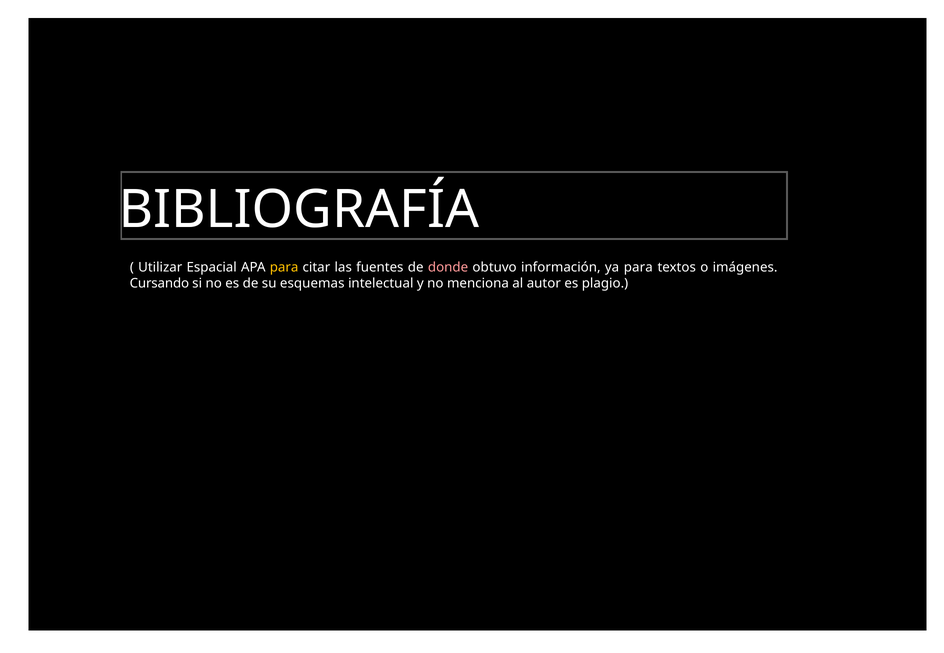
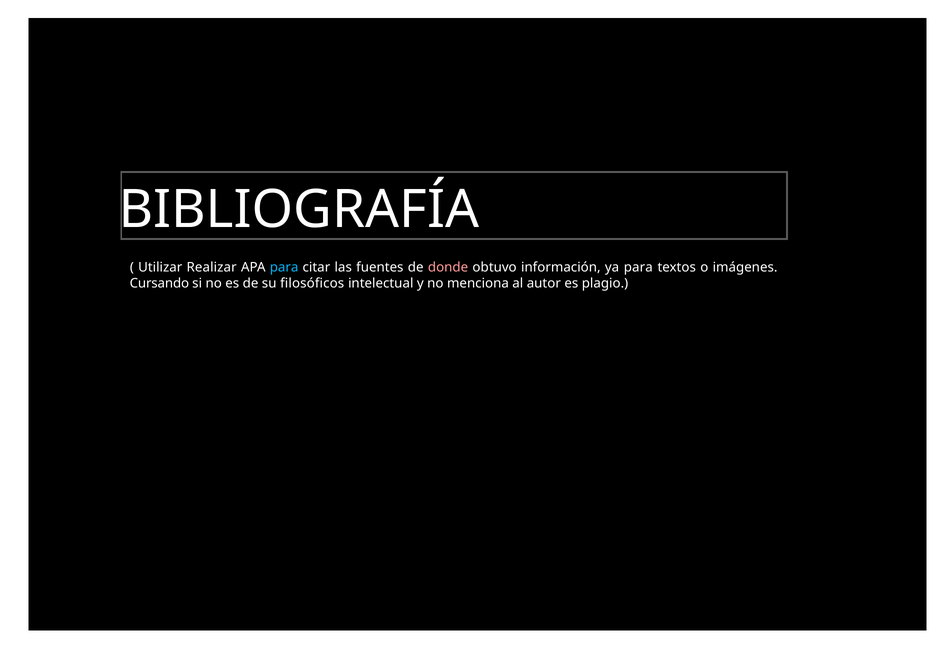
Espacial: Espacial -> Realizar (212, 267)
para colour: yellow -> light blue (284, 267)
esquemas: esquemas -> filosóficos (312, 283)
